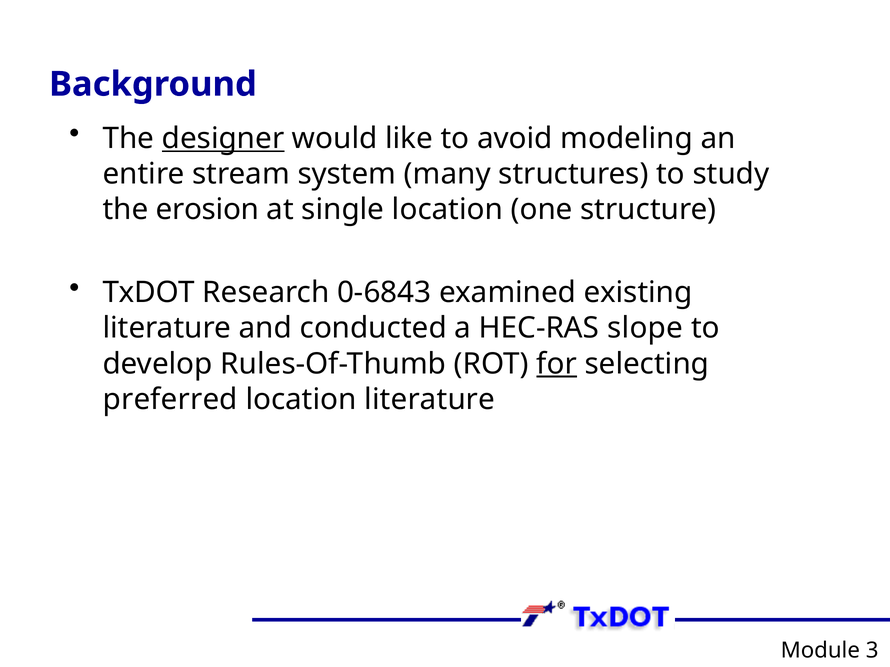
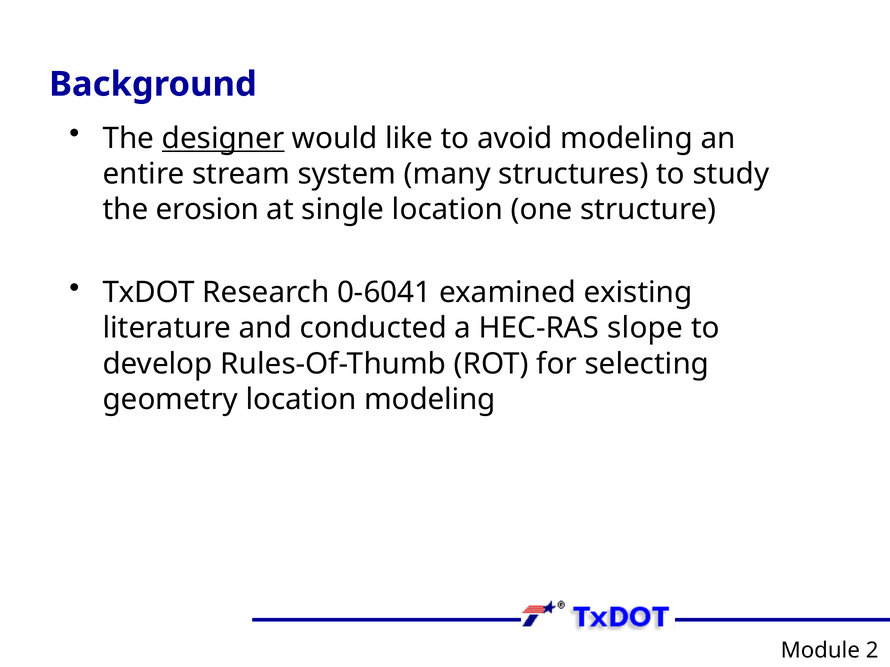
0-6843: 0-6843 -> 0-6041 (384, 293)
for underline: present -> none (557, 364)
preferred: preferred -> geometry (170, 400)
location literature: literature -> modeling (430, 400)
3: 3 -> 2 (872, 651)
